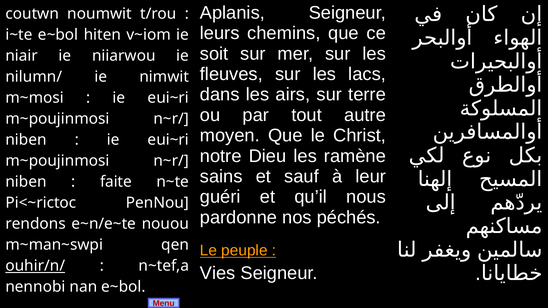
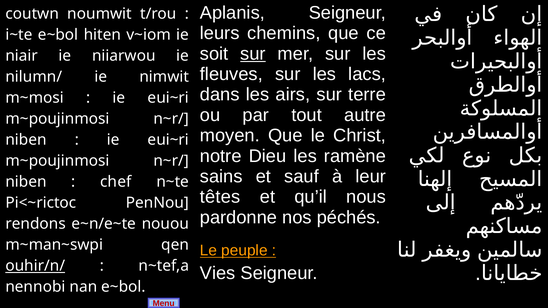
sur underline: none -> present (253, 54)
faite: faite -> chef (116, 182)
guéri: guéri -> têtes (220, 197)
